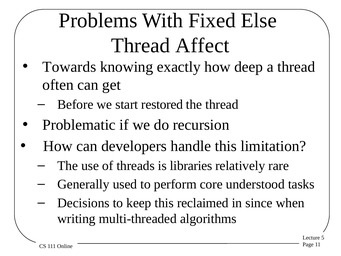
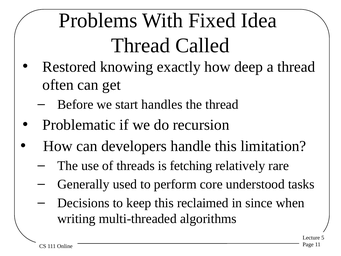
Else: Else -> Idea (259, 21)
Affect: Affect -> Called (202, 46)
Towards: Towards -> Restored (69, 67)
restored: restored -> handles (162, 104)
libraries: libraries -> fetching (191, 166)
